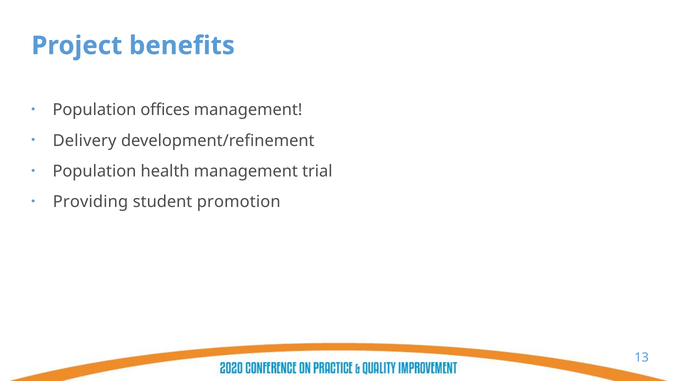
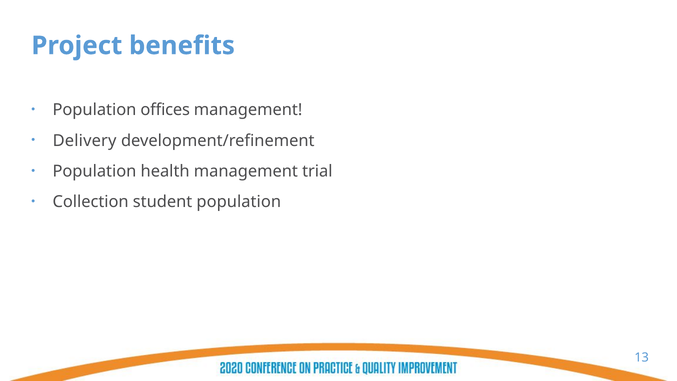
Providing: Providing -> Collection (91, 202)
student promotion: promotion -> population (239, 202)
